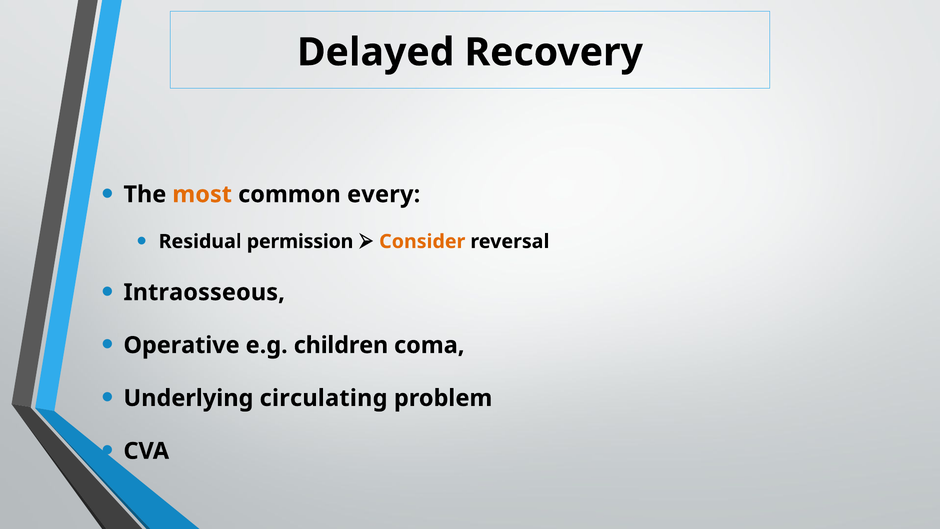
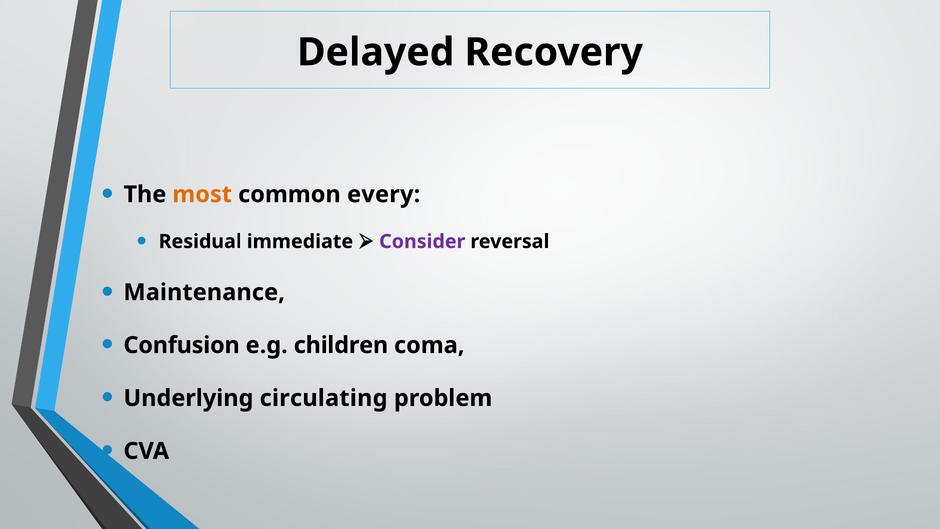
permission: permission -> immediate (300, 241)
Consider colour: orange -> purple (422, 241)
Intraosseous: Intraosseous -> Maintenance (204, 292)
Operative: Operative -> Confusion (182, 345)
